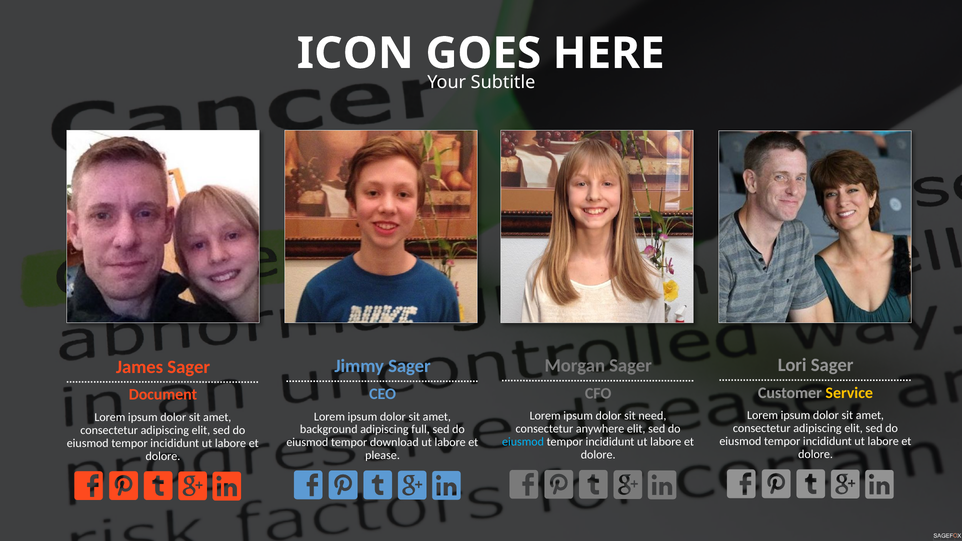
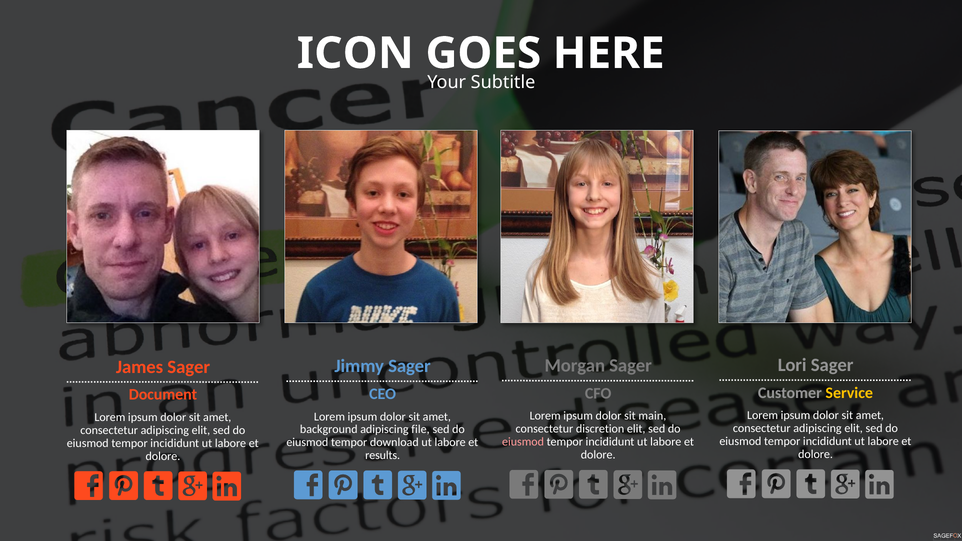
need: need -> main (652, 416)
anywhere: anywhere -> discretion (600, 429)
full: full -> file (421, 430)
eiusmod colour: light blue -> pink (523, 442)
please: please -> results (383, 456)
